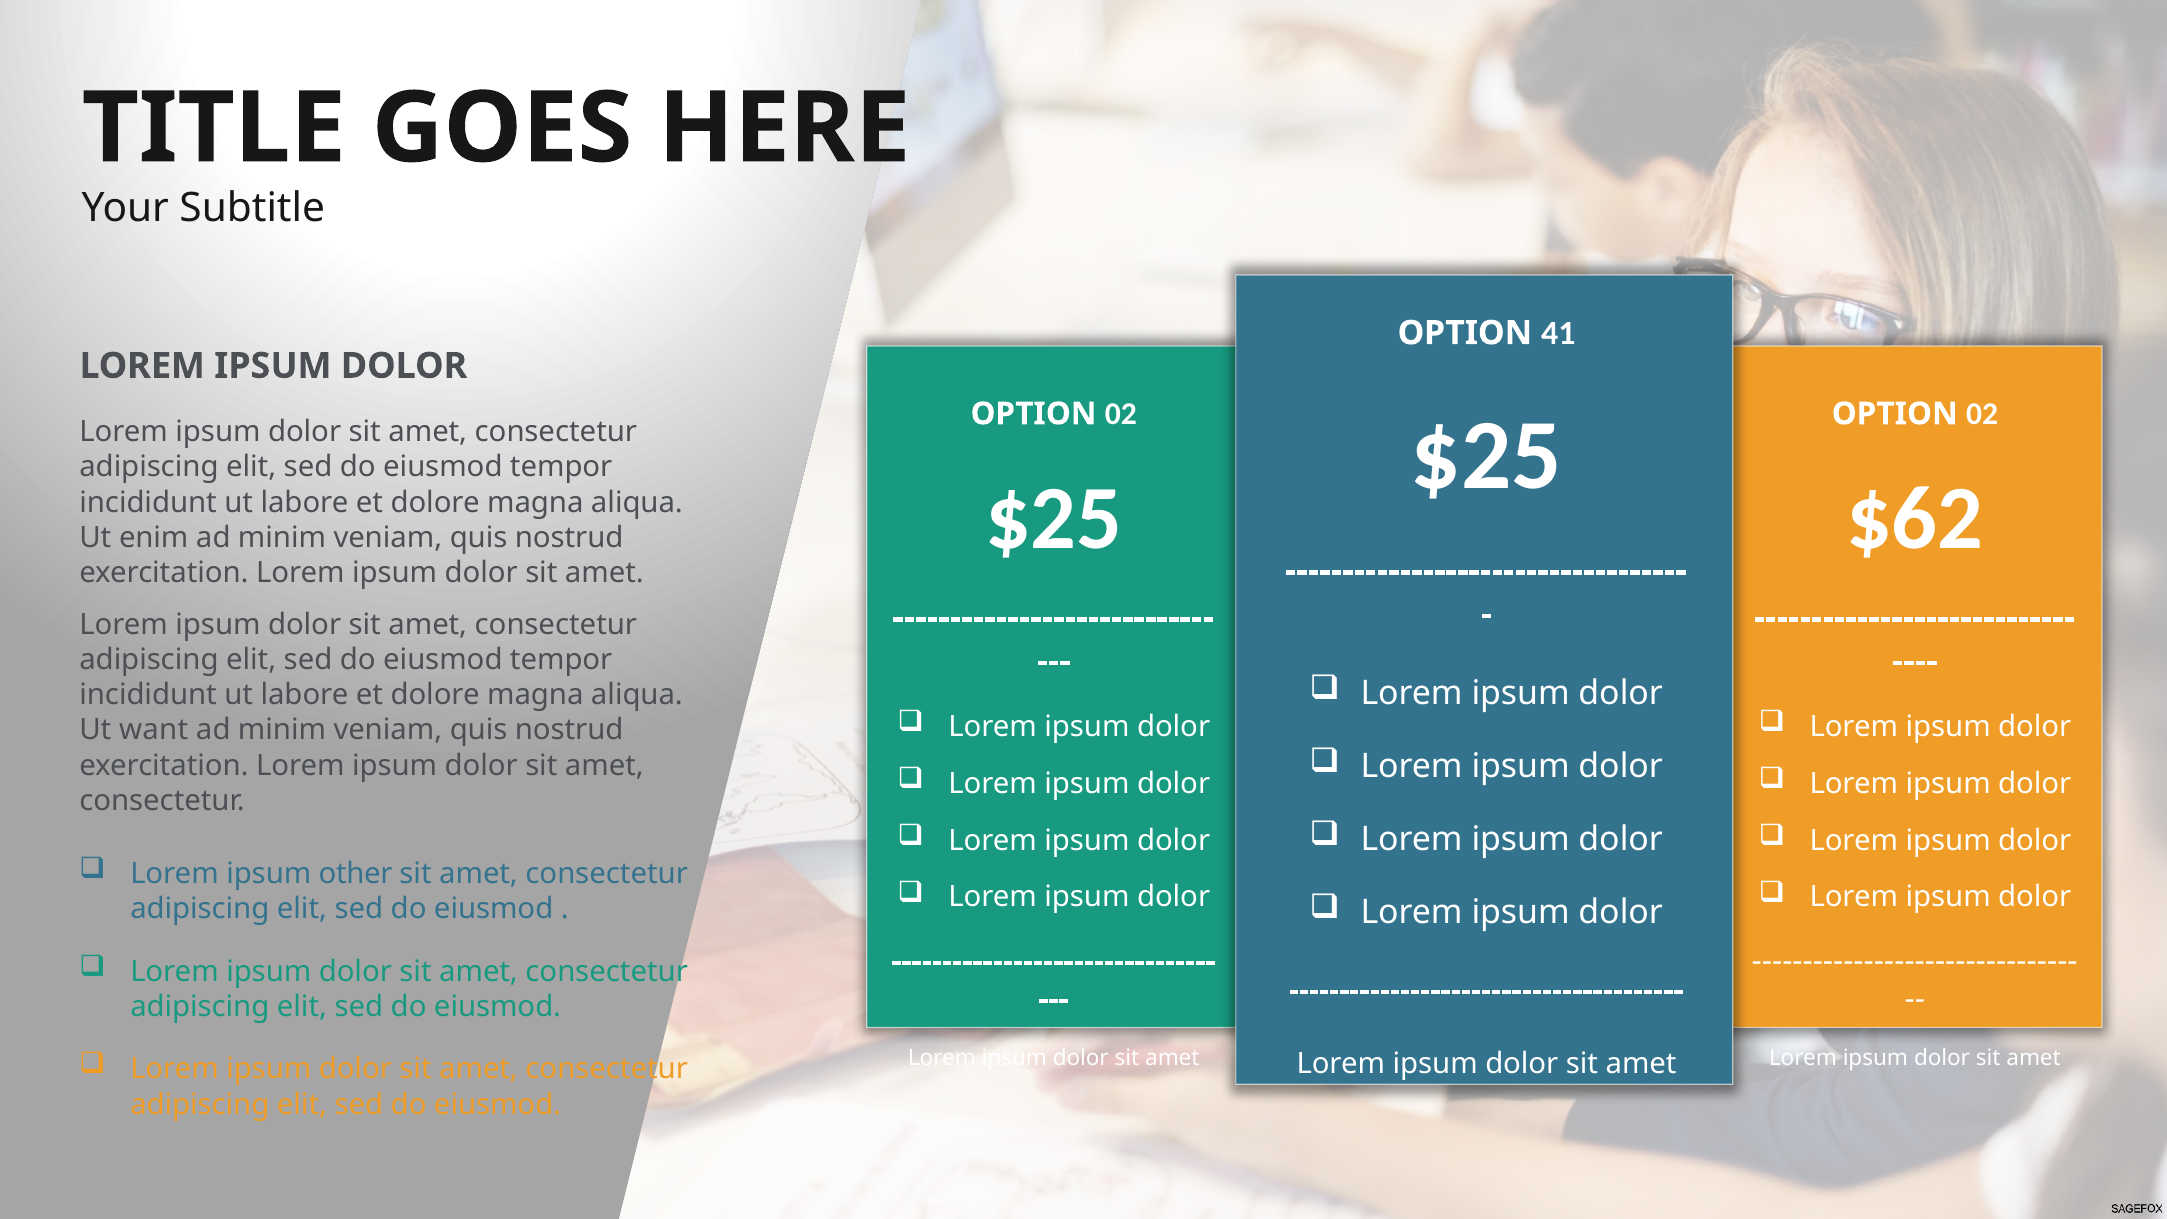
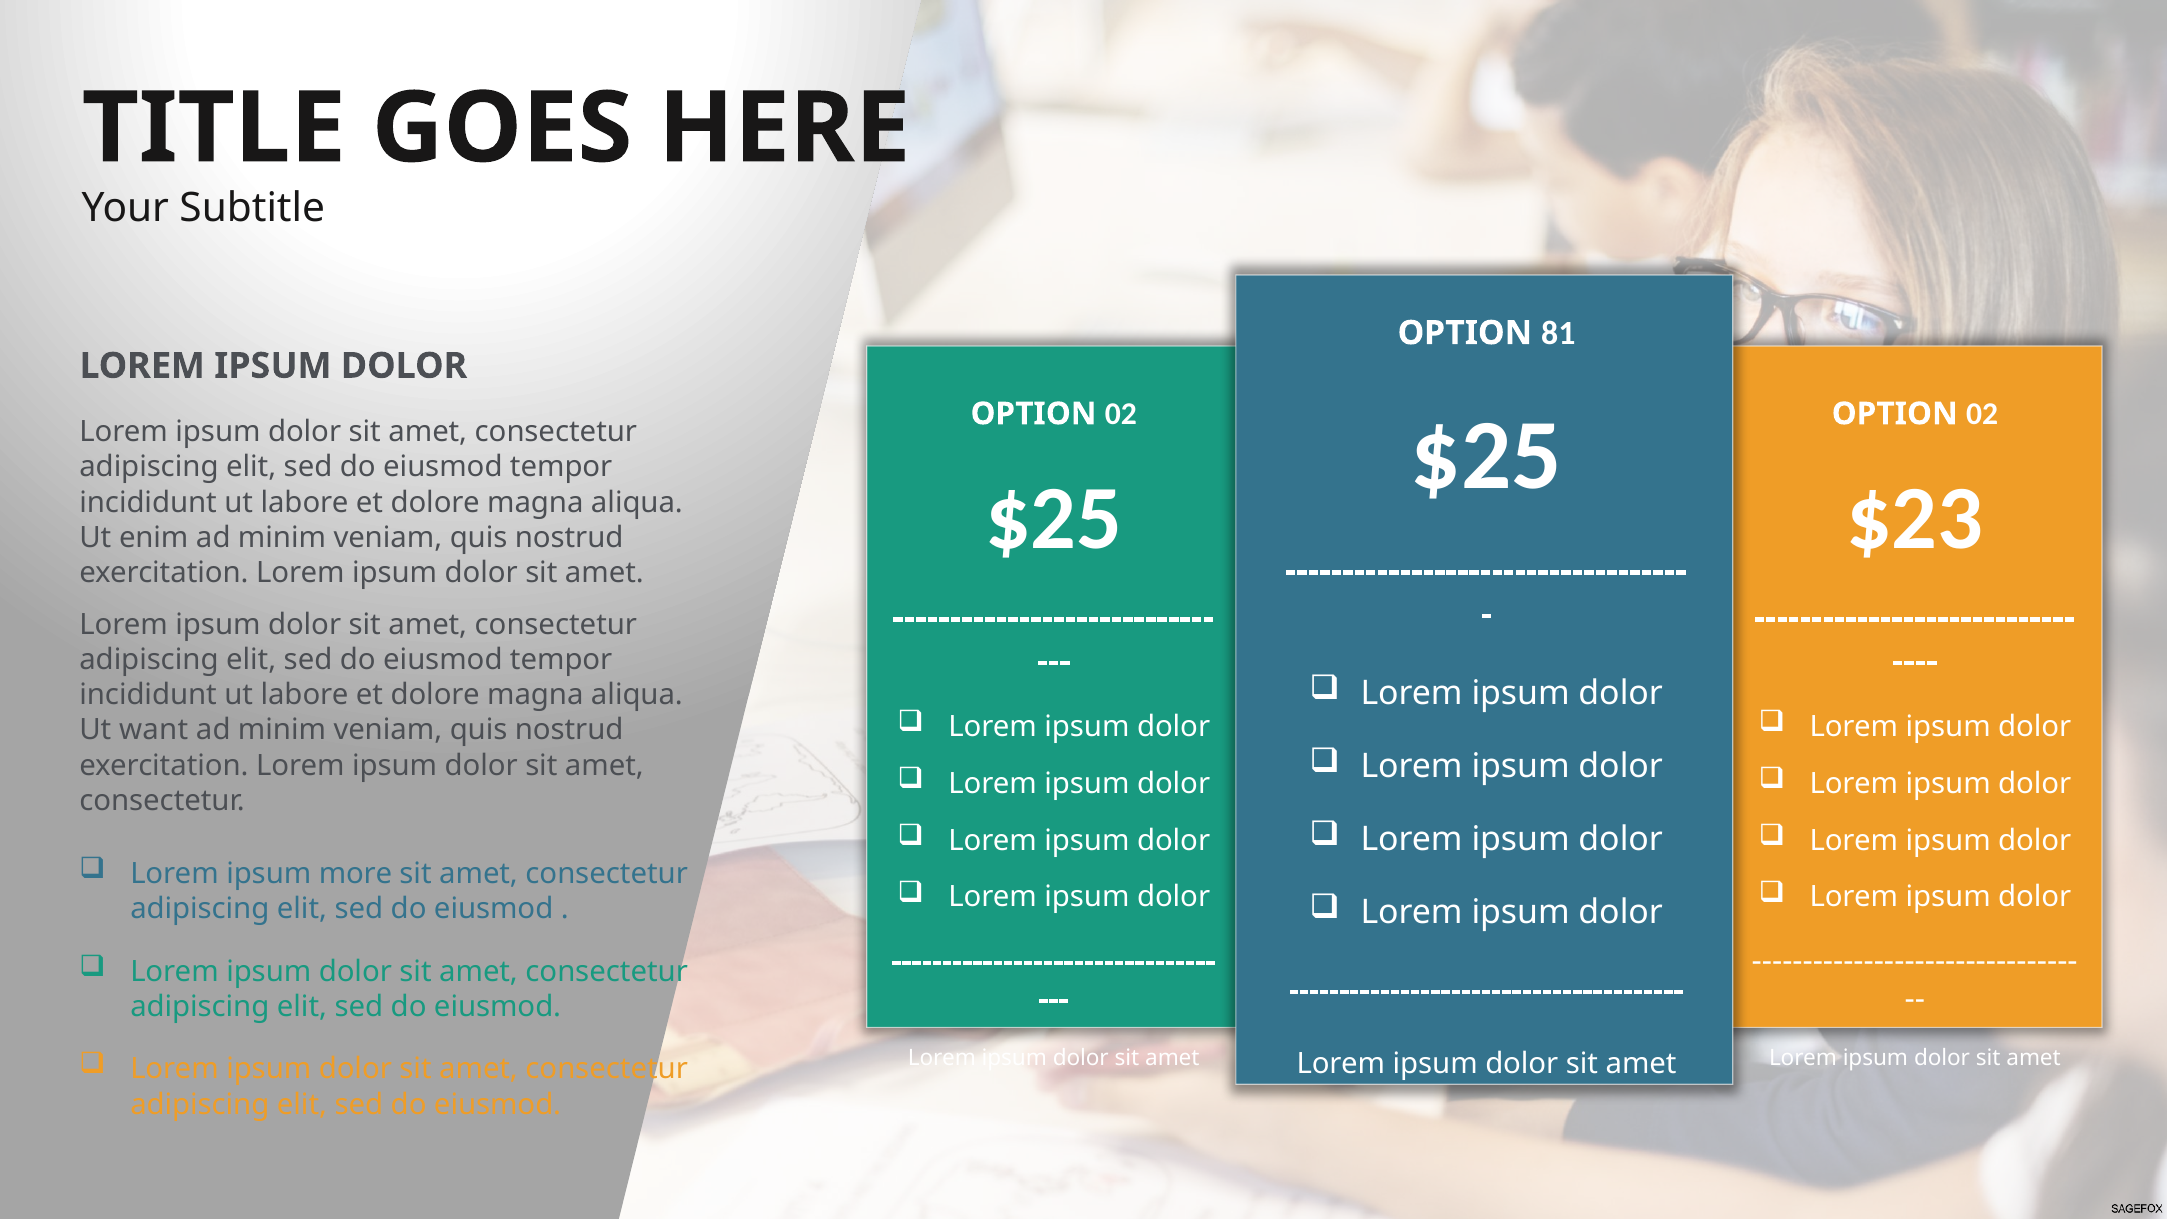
41: 41 -> 81 (1558, 333)
$62: $62 -> $23 (1915, 518)
other: other -> more (356, 874)
